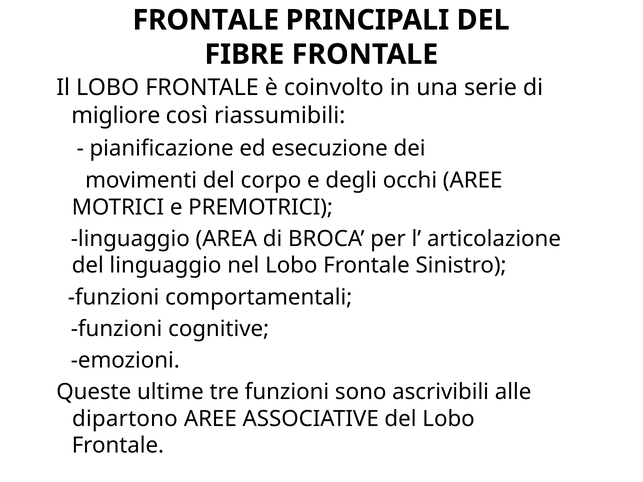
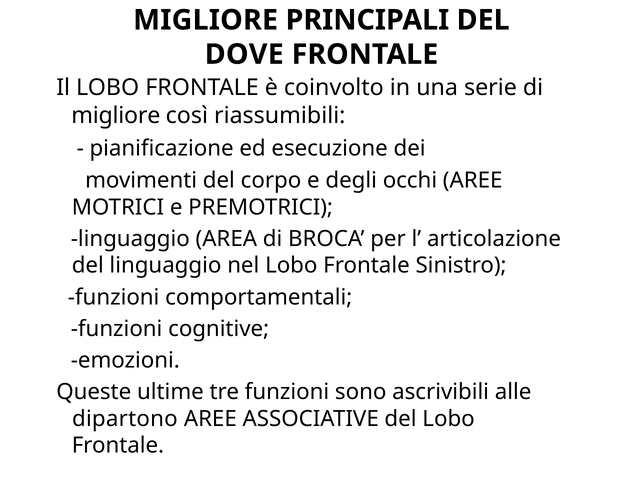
FRONTALE: FRONTALE -> MIGLIORE (206, 20)
FIBRE: FIBRE -> DOVE (244, 54)
